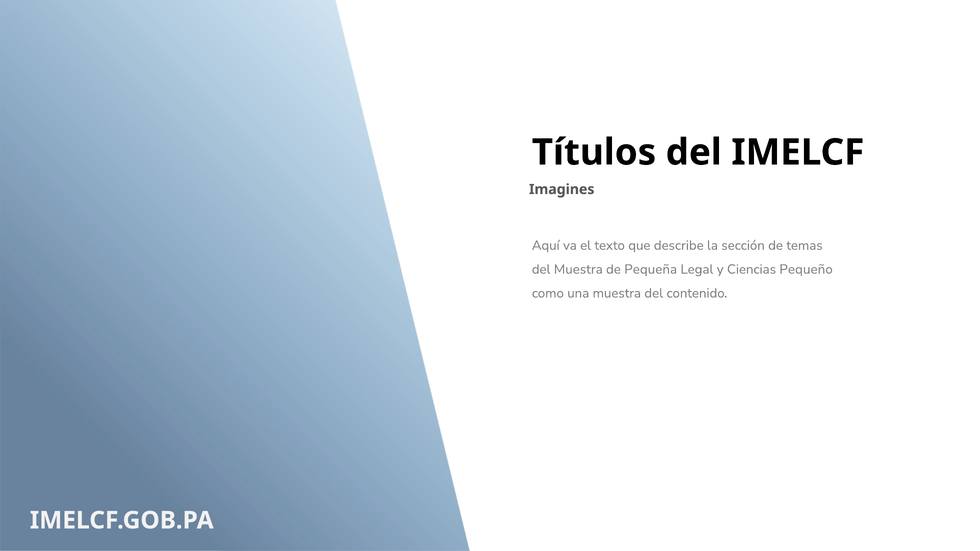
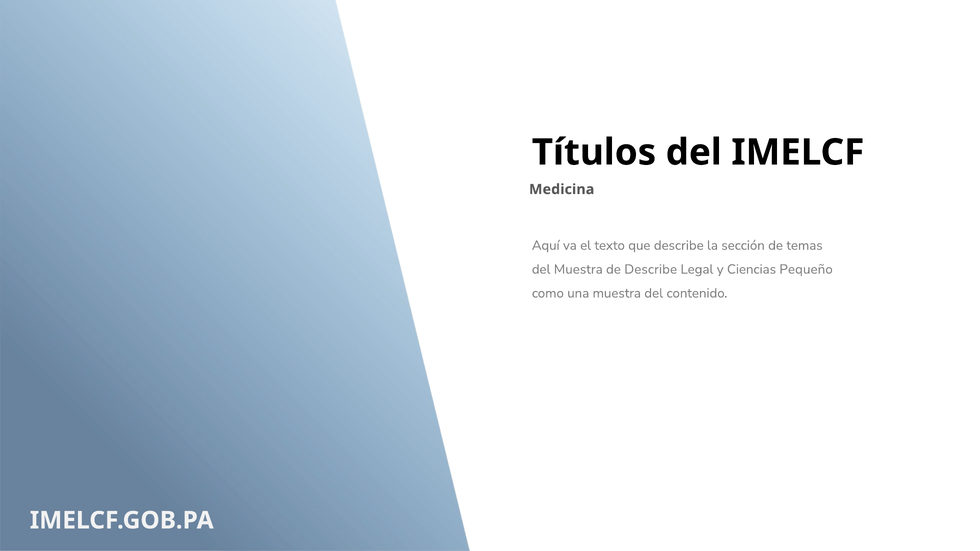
Imagines: Imagines -> Medicina (562, 189)
de Pequeña: Pequeña -> Describe (651, 269)
